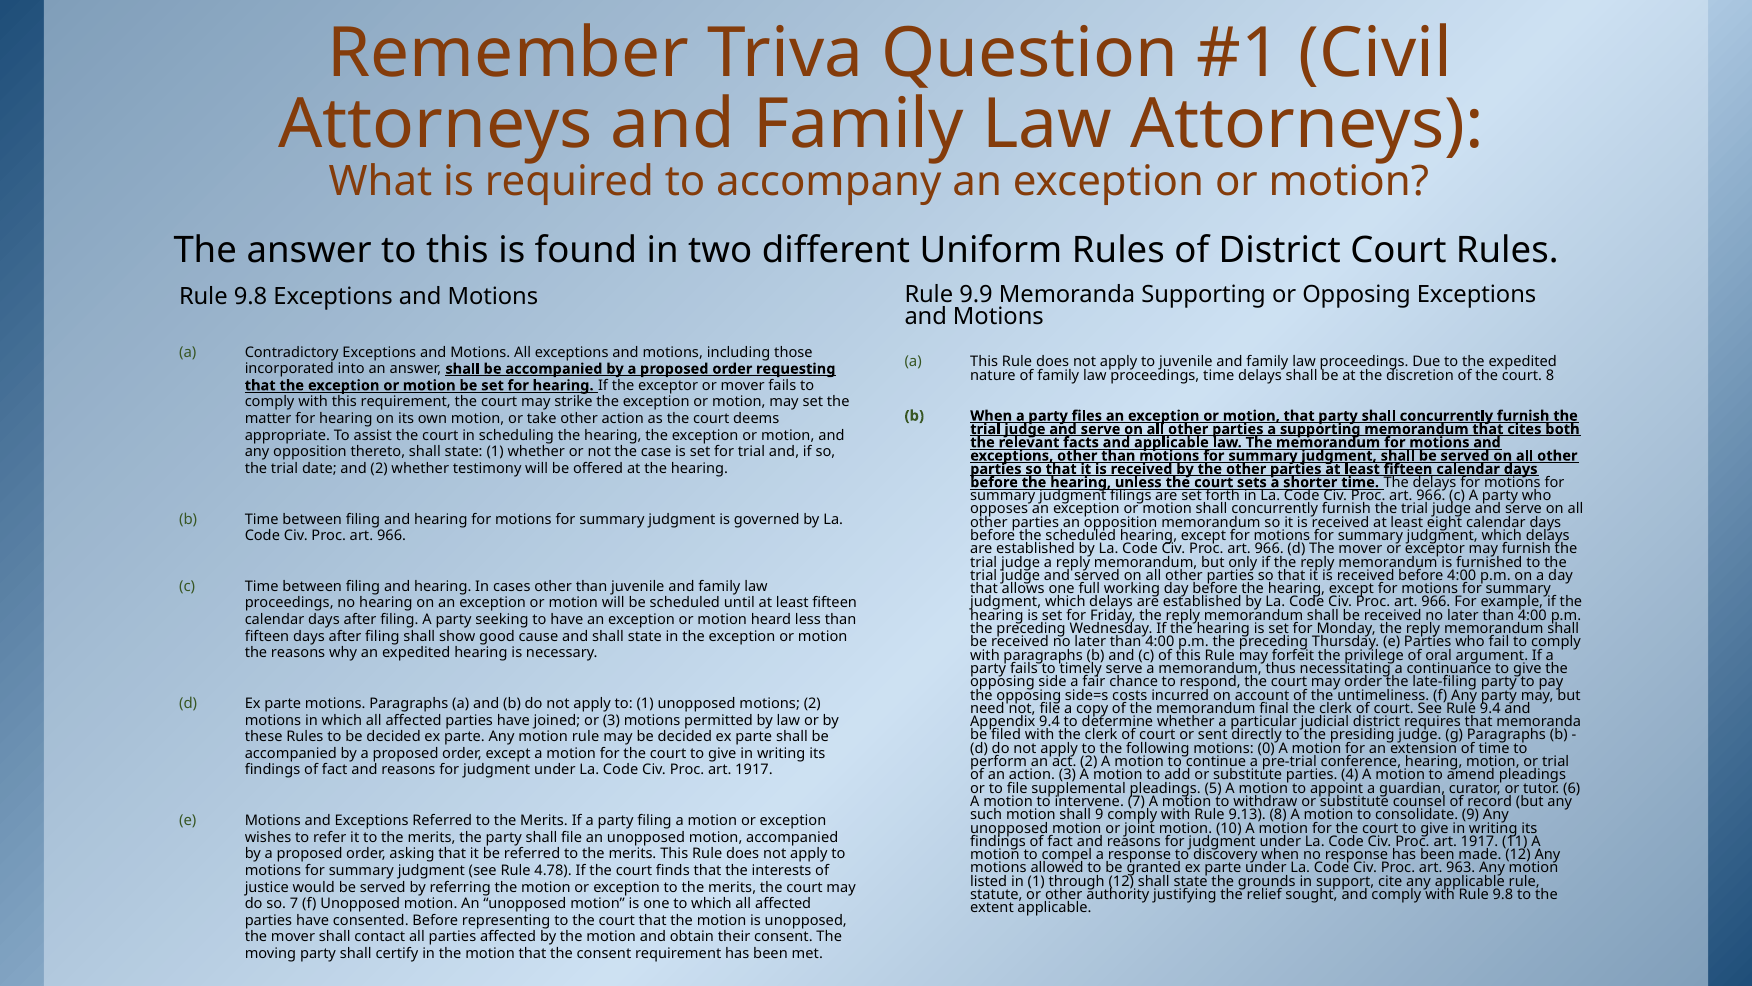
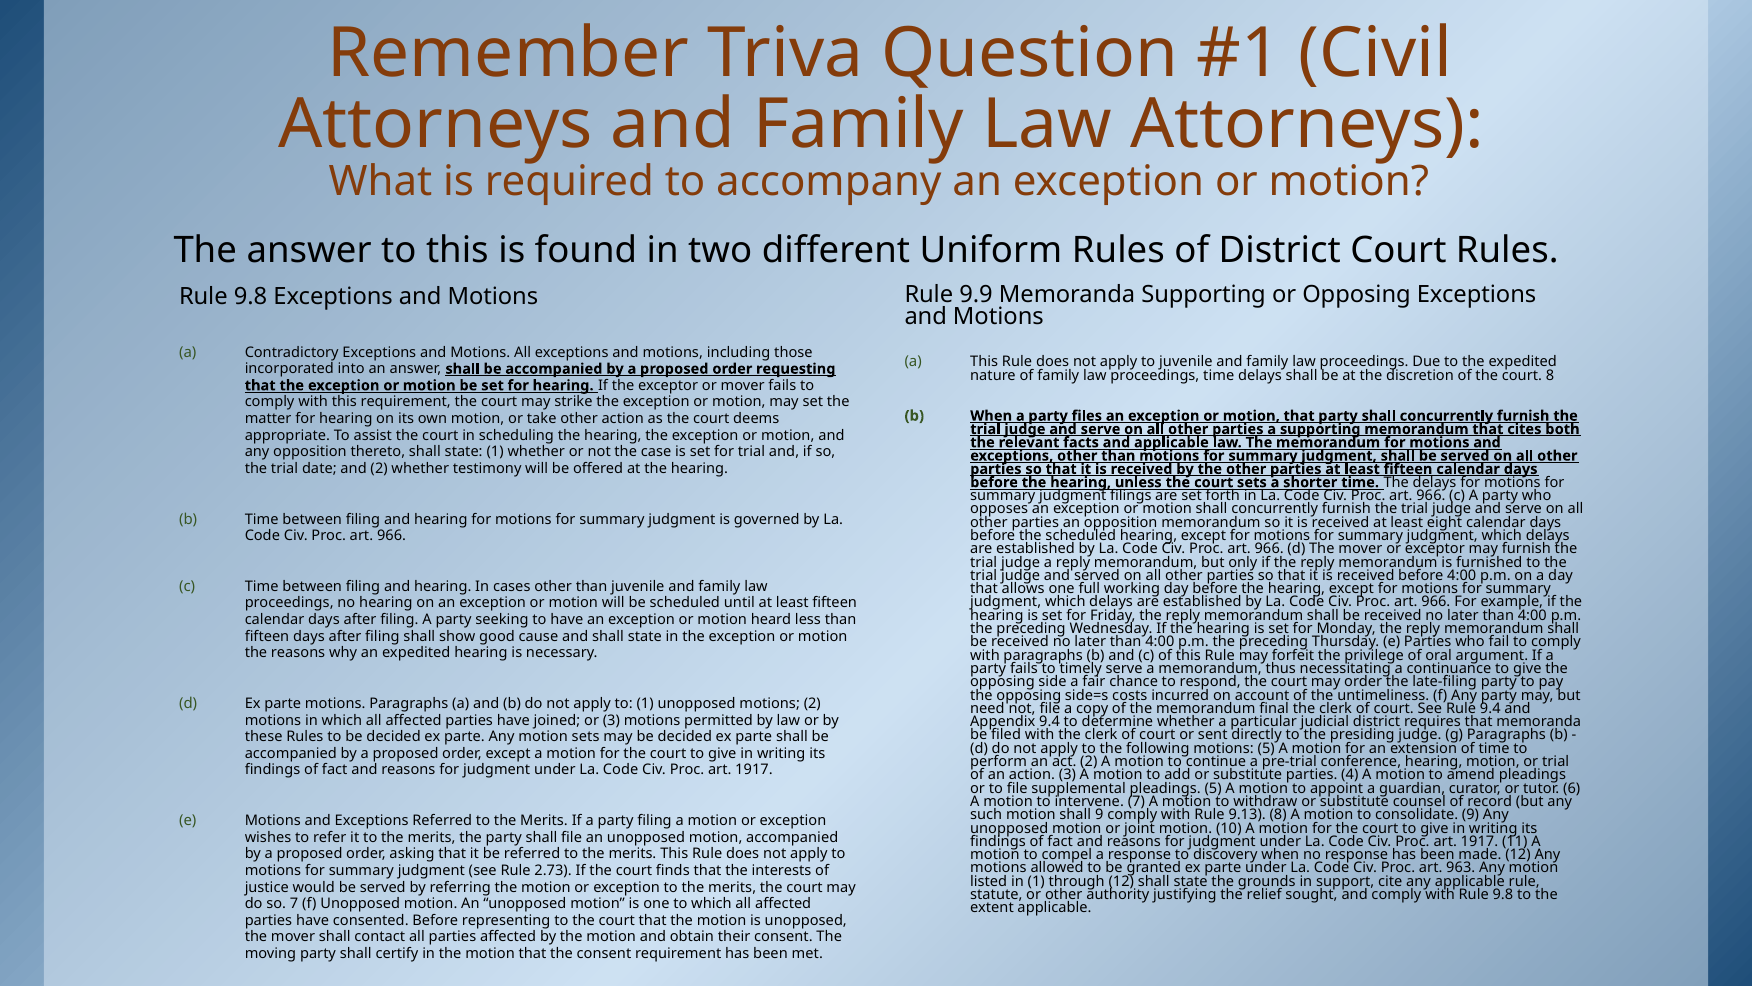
Any motion rule: rule -> sets (586, 737)
motions 0: 0 -> 5 (1266, 748)
4.78: 4.78 -> 2.73 (553, 870)
